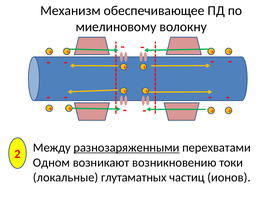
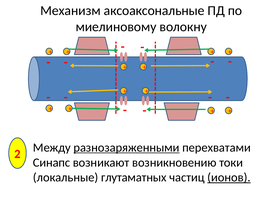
обеспечивающее: обеспечивающее -> аксоаксональные (154, 11)
Одном: Одном -> Синапс (52, 163)
ионов underline: none -> present (229, 177)
